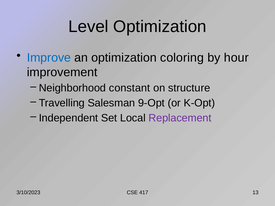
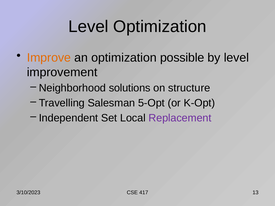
Improve colour: blue -> orange (49, 58)
coloring: coloring -> possible (182, 58)
by hour: hour -> level (236, 58)
constant: constant -> solutions (130, 88)
9-Opt: 9-Opt -> 5-Opt (151, 103)
